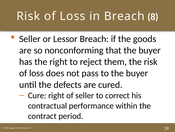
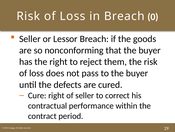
8: 8 -> 0 (153, 17)
